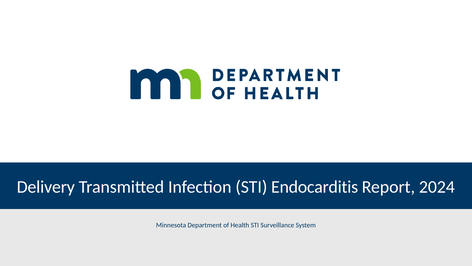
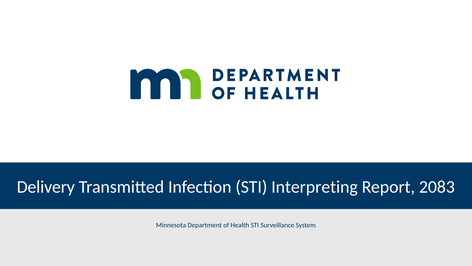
Endocarditis: Endocarditis -> Interpreting (315, 187)
2024: 2024 -> 2083 (437, 187)
